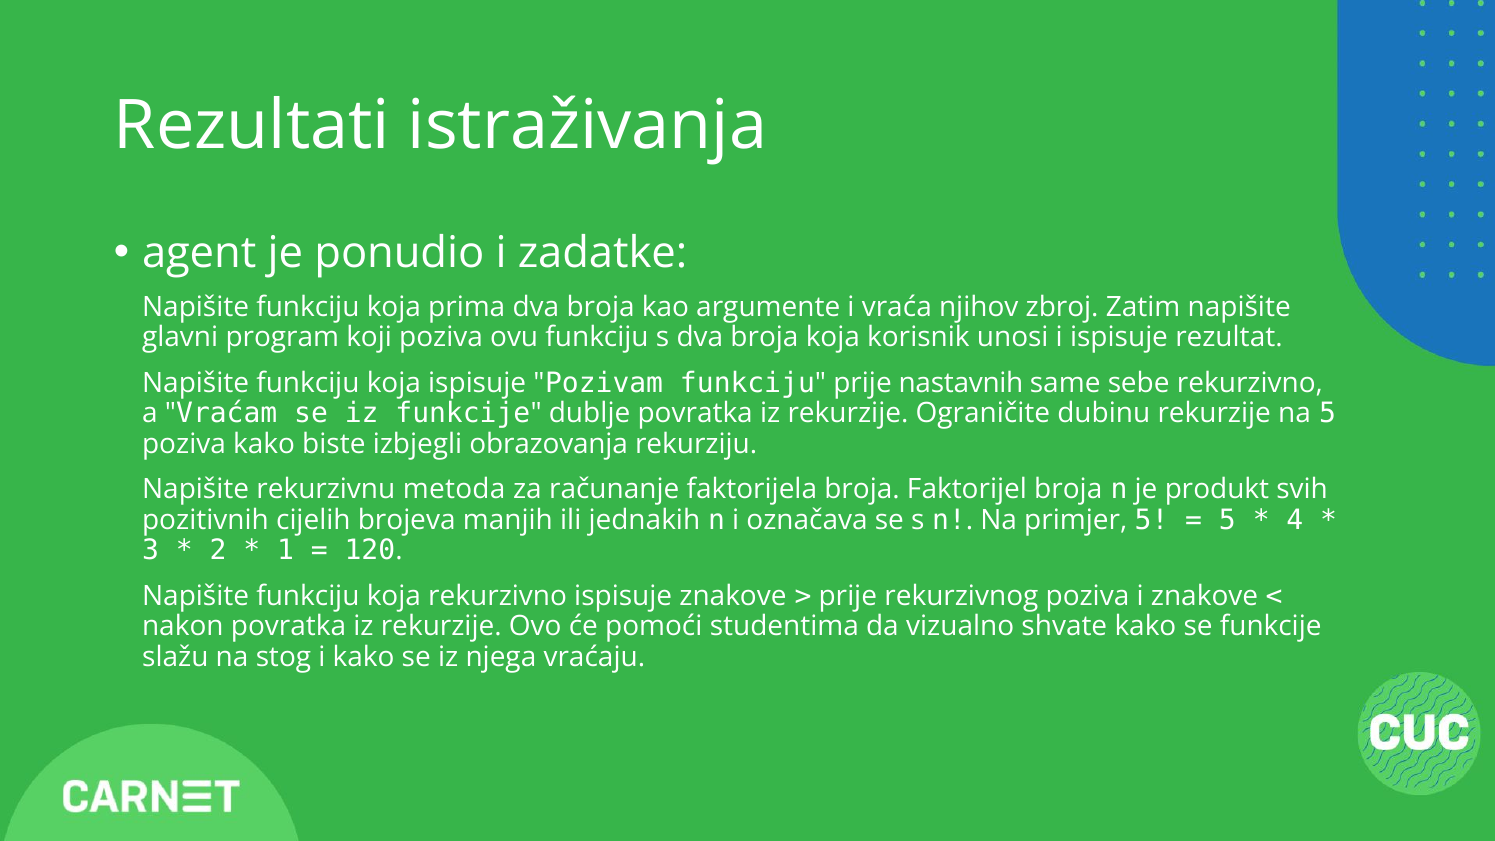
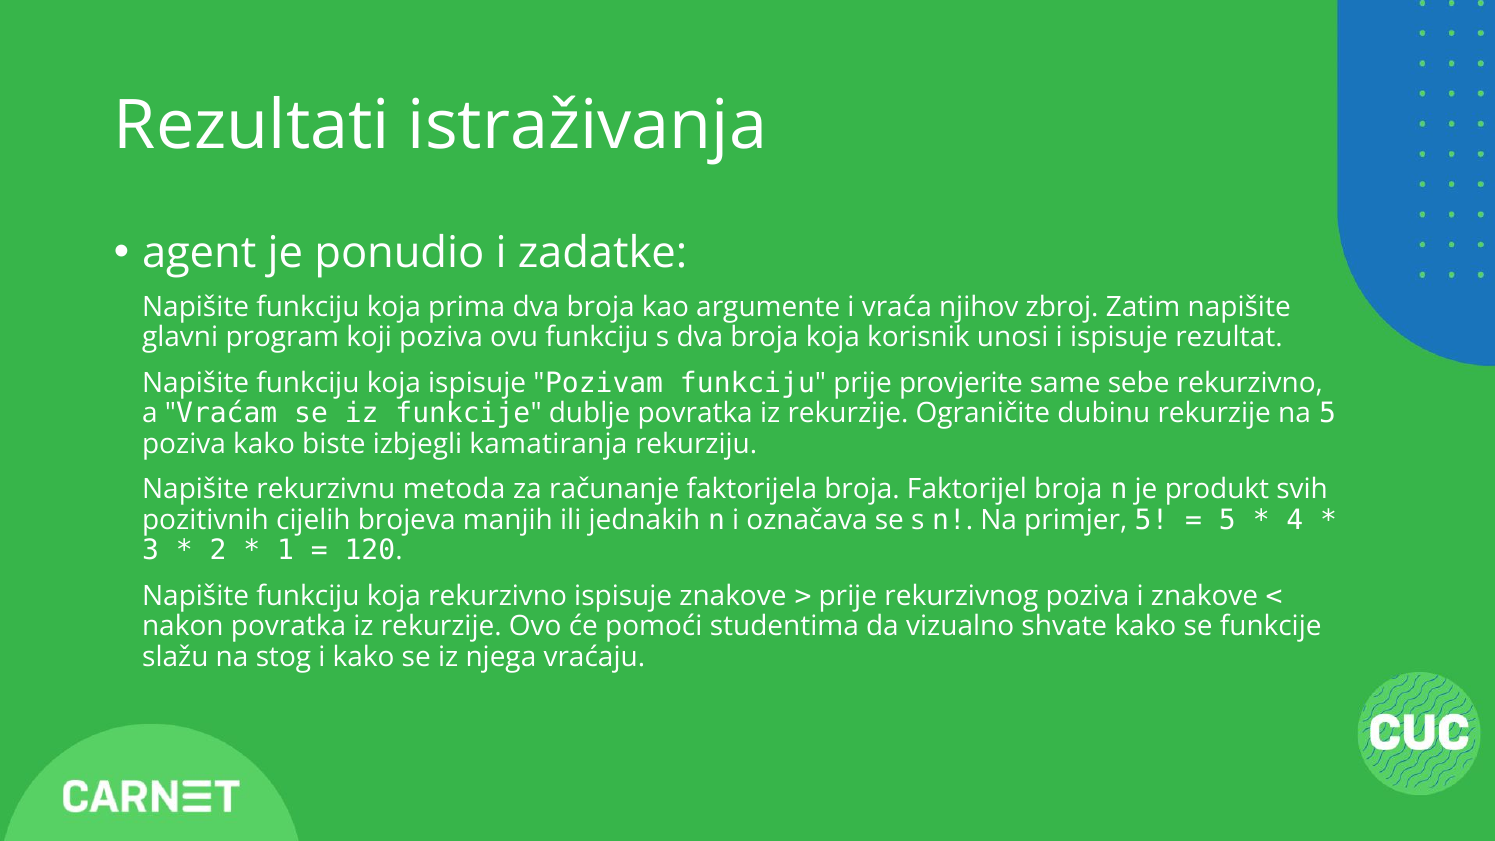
nastavnih: nastavnih -> provjerite (961, 383)
obrazovanja: obrazovanja -> kamatiranja (548, 444)
